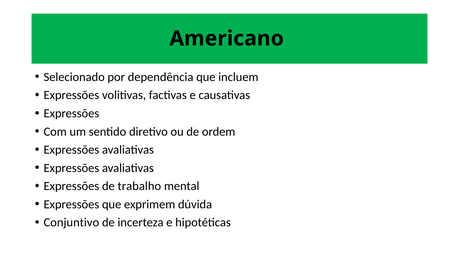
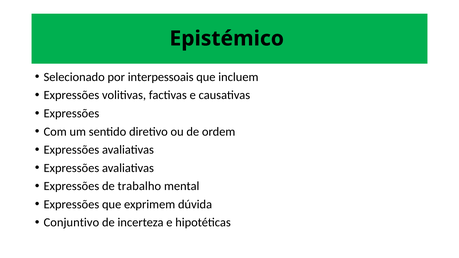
Americano: Americano -> Epistémico (227, 39)
dependência: dependência -> interpessoais (161, 77)
